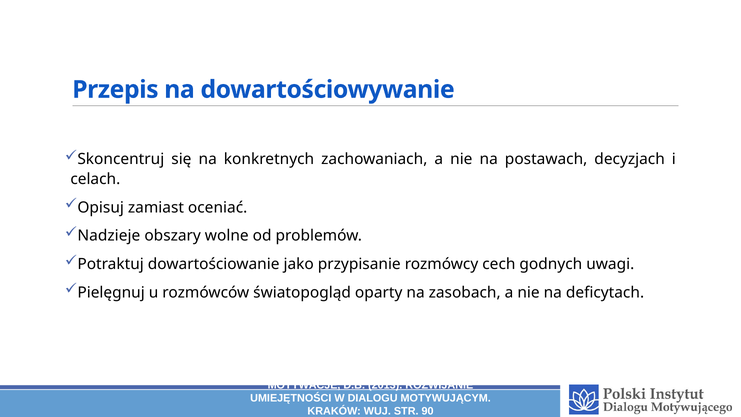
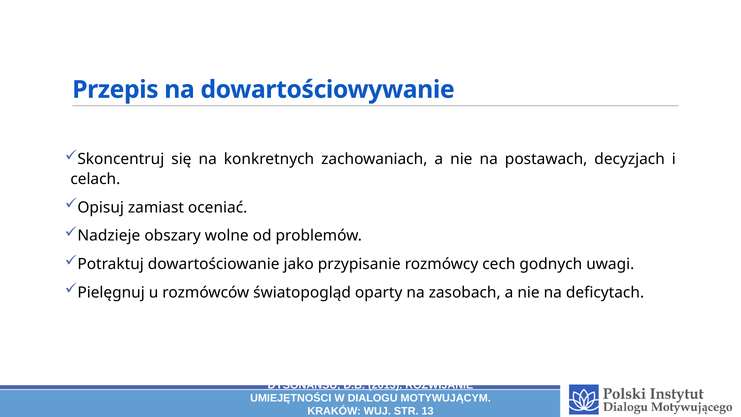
MOTYWACJE: MOTYWACJE -> DYSONANSU (304, 385)
90: 90 -> 13 (428, 411)
